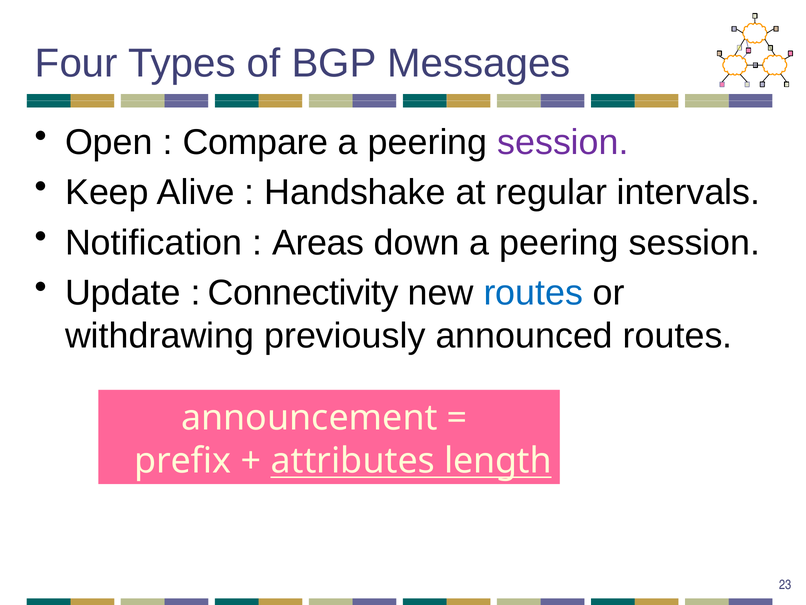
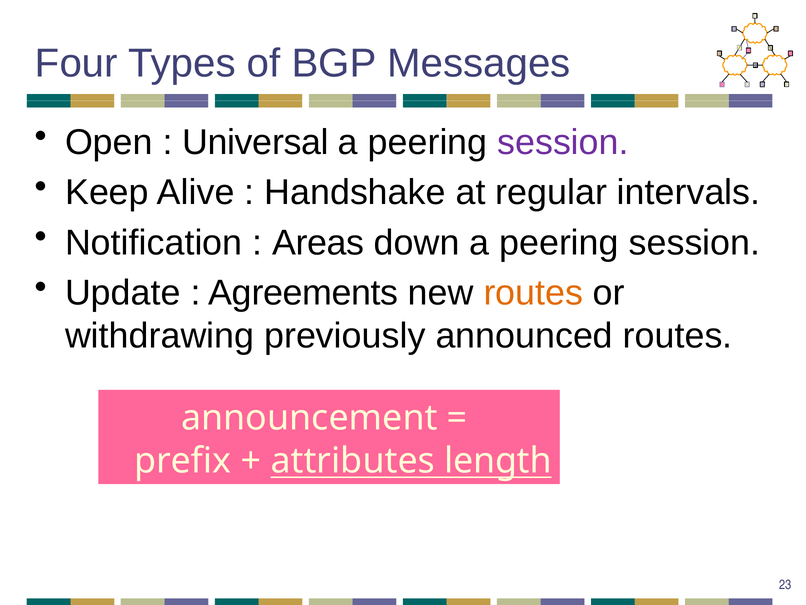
Compare: Compare -> Universal (255, 142)
Connectivity: Connectivity -> Agreements (303, 293)
routes colour: blue -> orange (533, 293)
